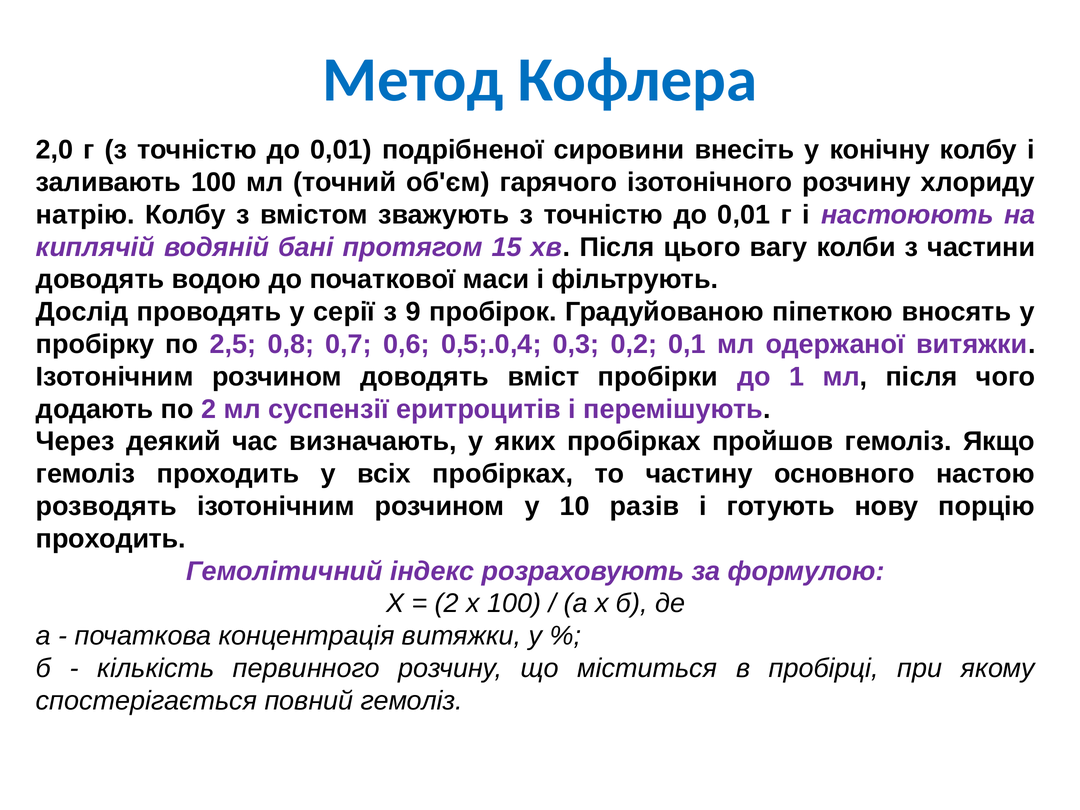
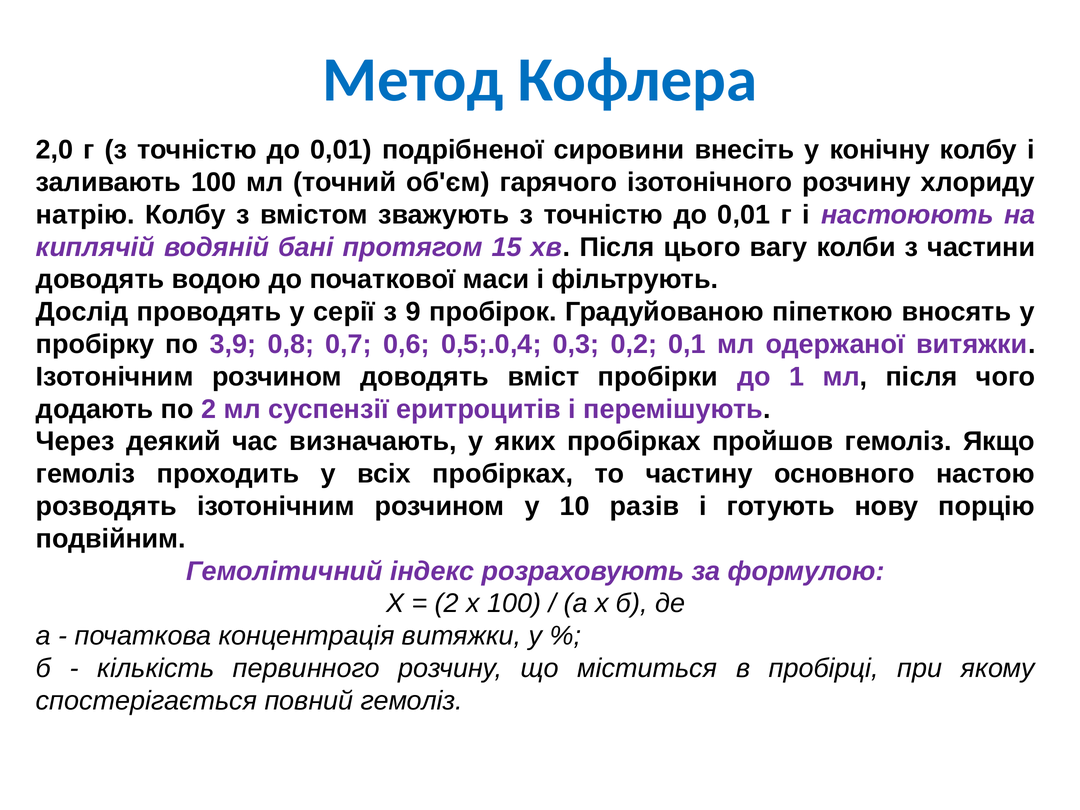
2,5: 2,5 -> 3,9 (233, 344)
проходить: проходить -> подвійним (111, 539)
